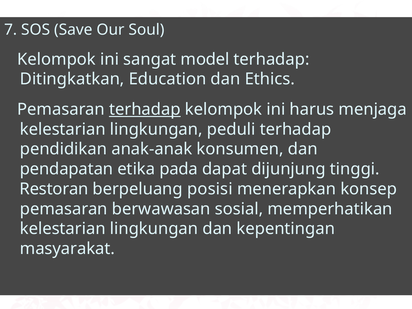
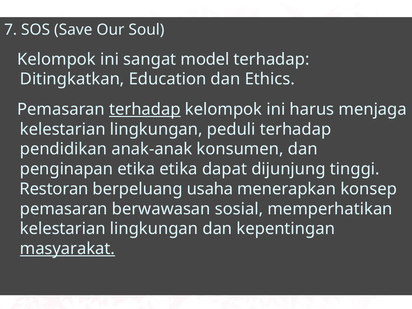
pendapatan: pendapatan -> penginapan (66, 169)
etika pada: pada -> etika (179, 169)
posisi: posisi -> usaha (210, 189)
masyarakat underline: none -> present (67, 249)
